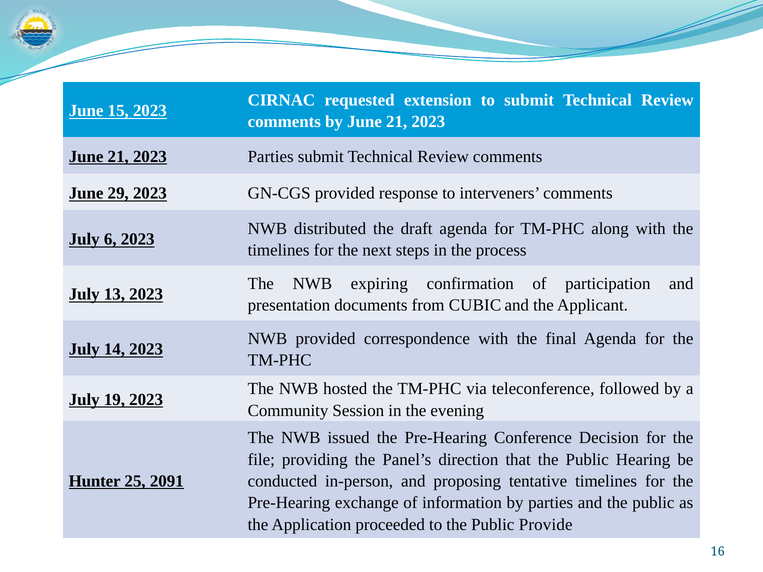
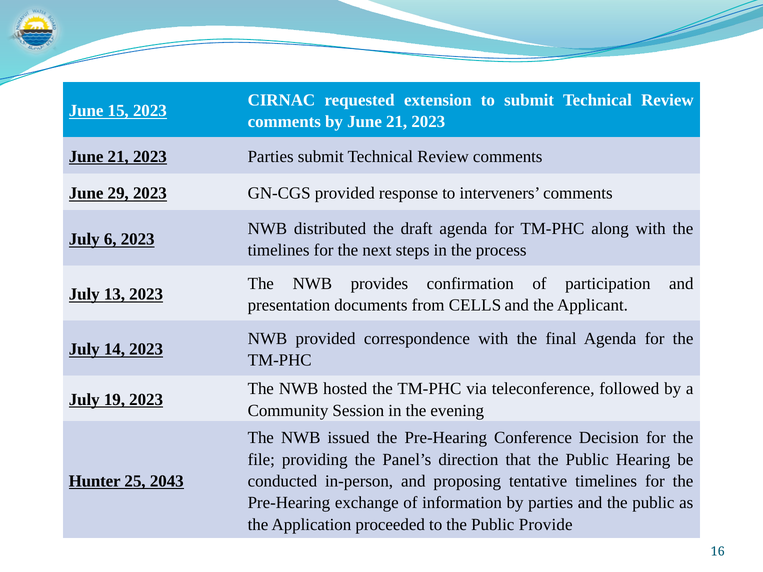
expiring: expiring -> provides (379, 284)
CUBIC: CUBIC -> CELLS (475, 305)
2091: 2091 -> 2043 (167, 481)
